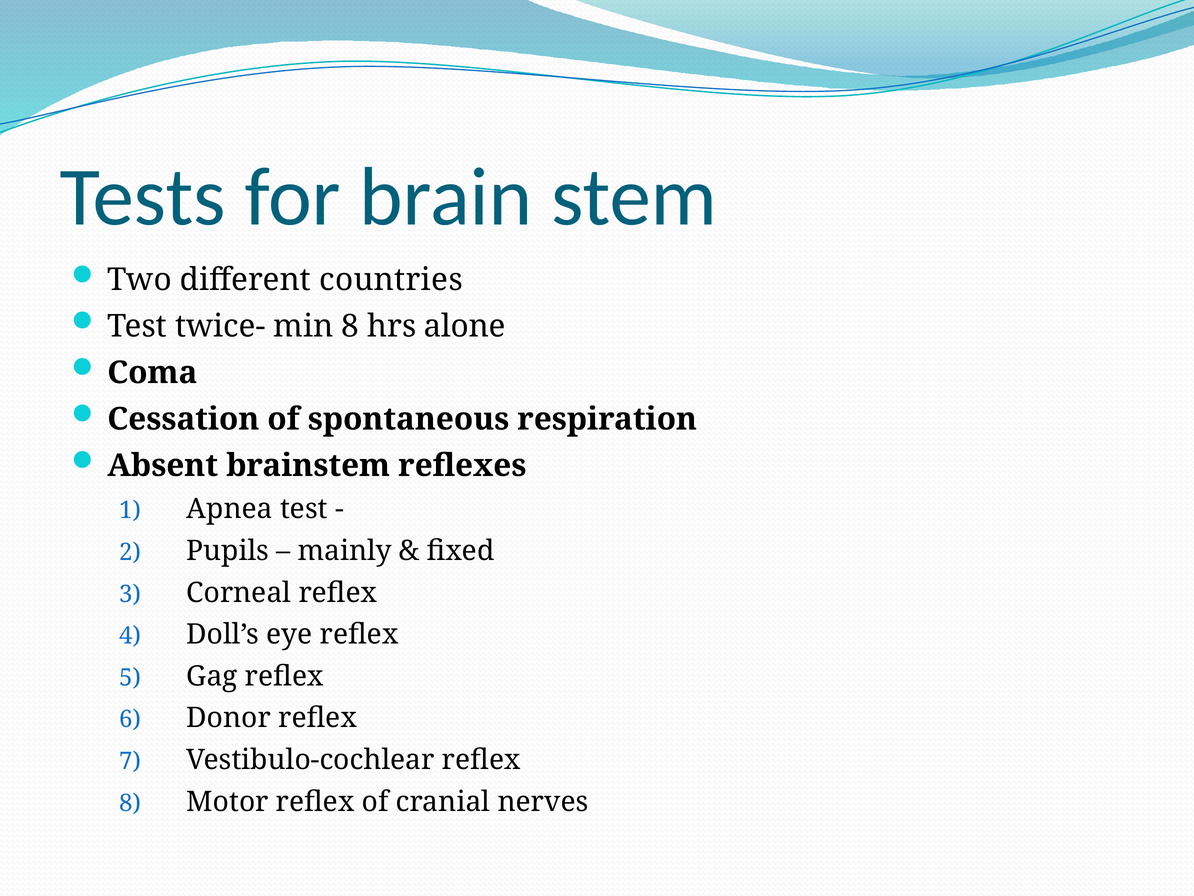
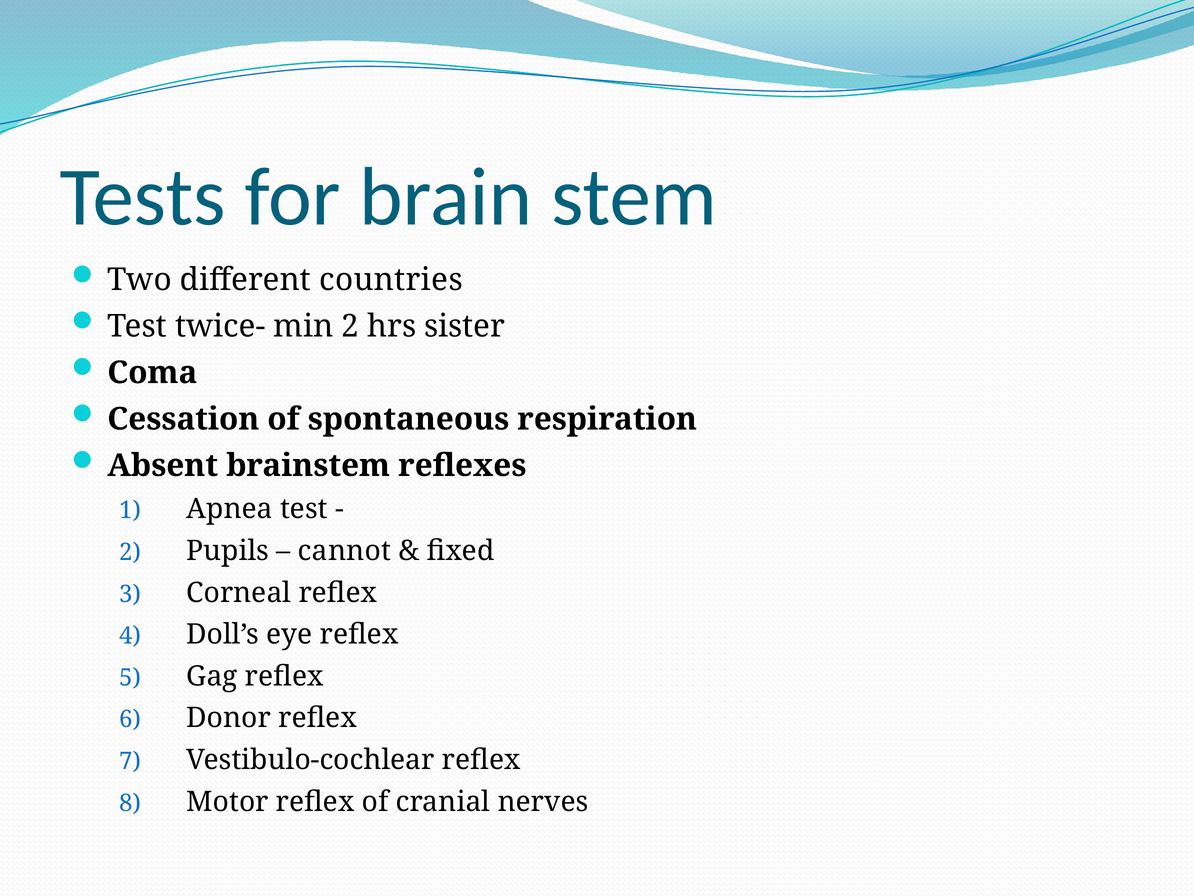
min 8: 8 -> 2 (350, 326)
alone: alone -> sister (465, 326)
mainly: mainly -> cannot (345, 551)
